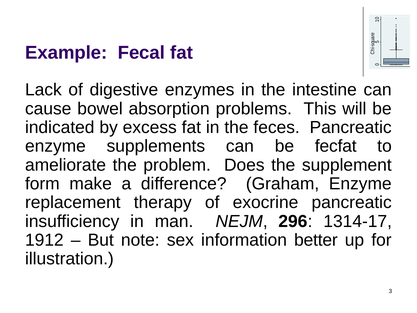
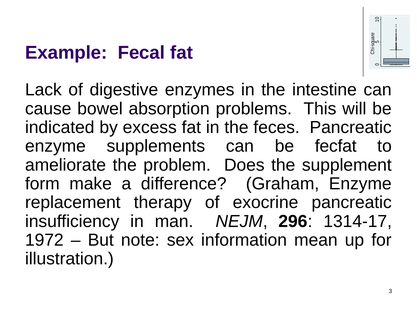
1912: 1912 -> 1972 (44, 240)
better: better -> mean (316, 240)
